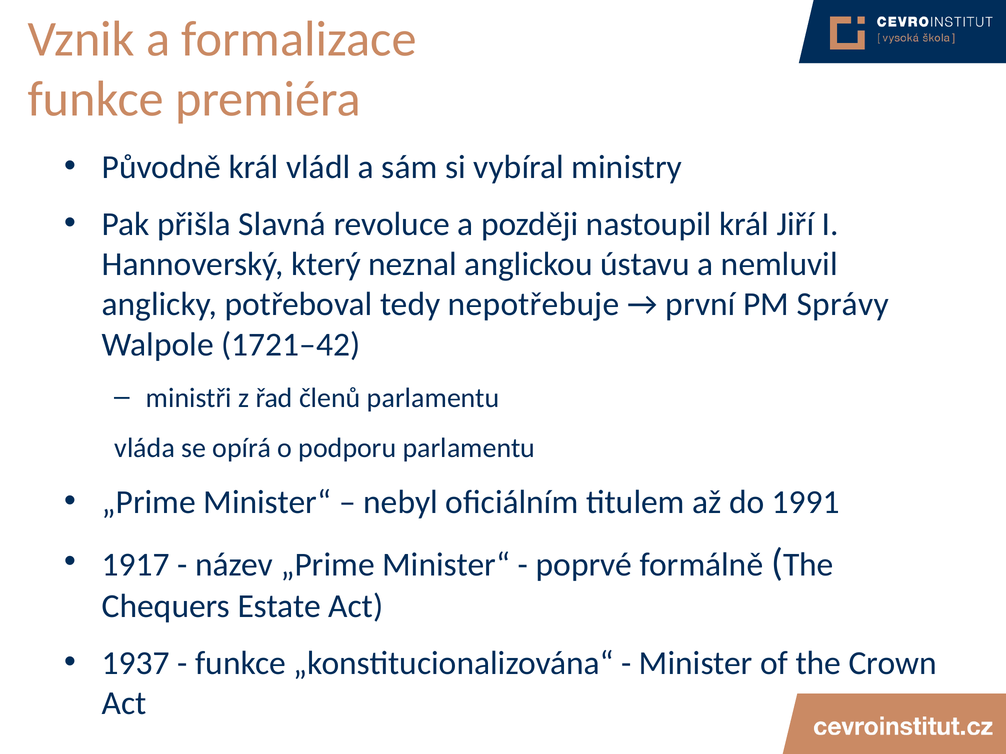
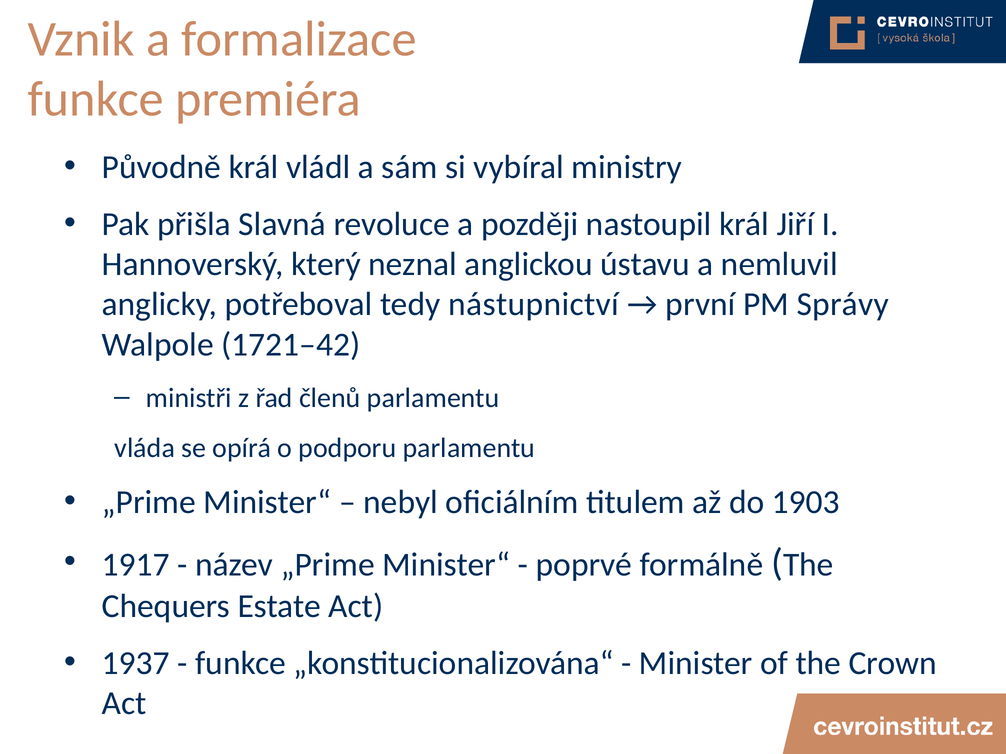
nepotřebuje: nepotřebuje -> nástupnictví (534, 305)
1991: 1991 -> 1903 (806, 502)
